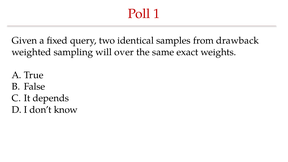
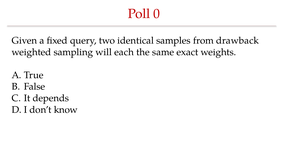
1: 1 -> 0 (157, 14)
over: over -> each (124, 52)
